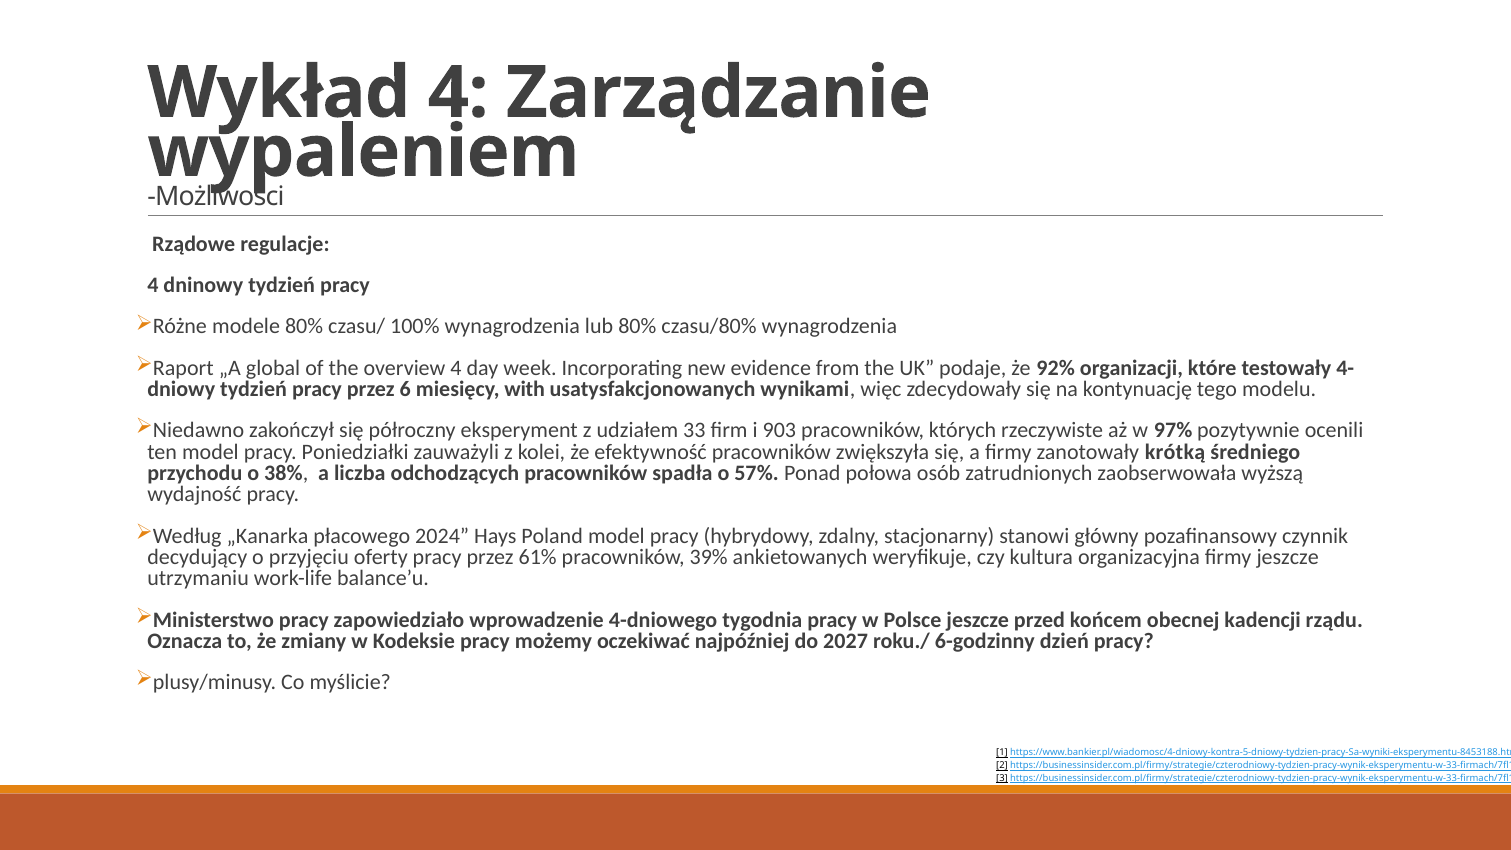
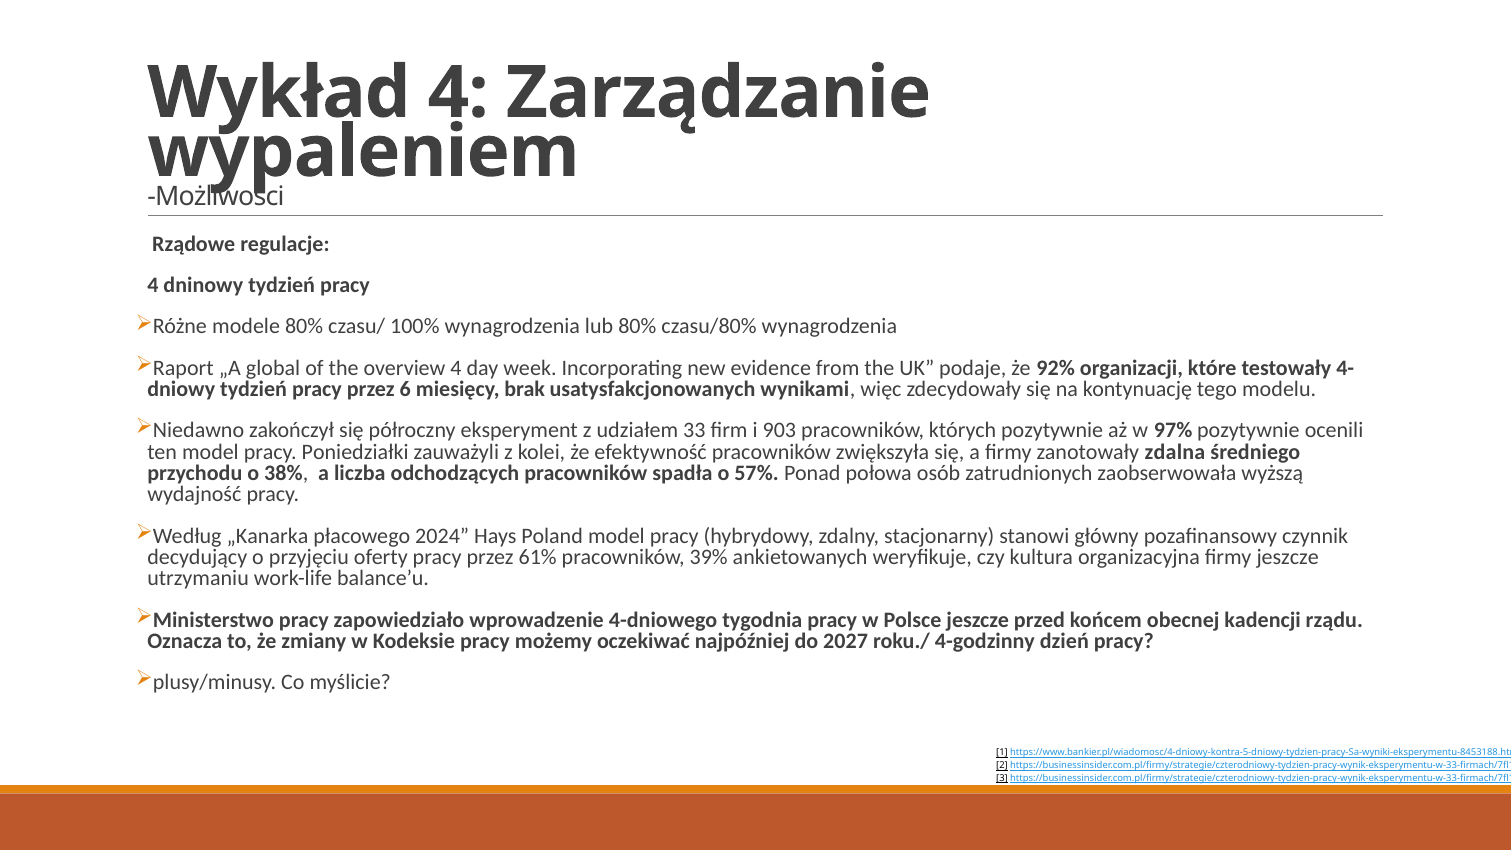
with: with -> brak (525, 389)
których rzeczywiste: rzeczywiste -> pozytywnie (1052, 430)
krótką: krótką -> zdalna (1175, 452)
6-godzinny: 6-godzinny -> 4-godzinny (985, 641)
